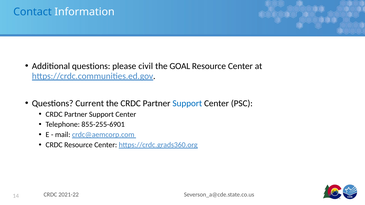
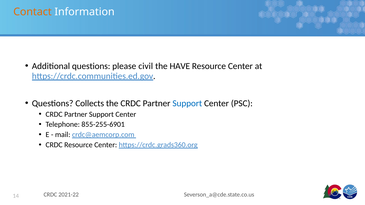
Contact colour: blue -> orange (32, 12)
GOAL: GOAL -> HAVE (180, 66)
Current: Current -> Collects (90, 104)
